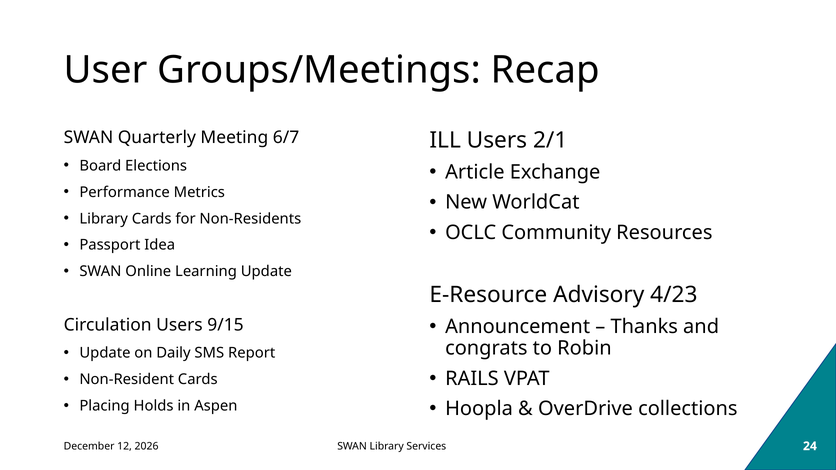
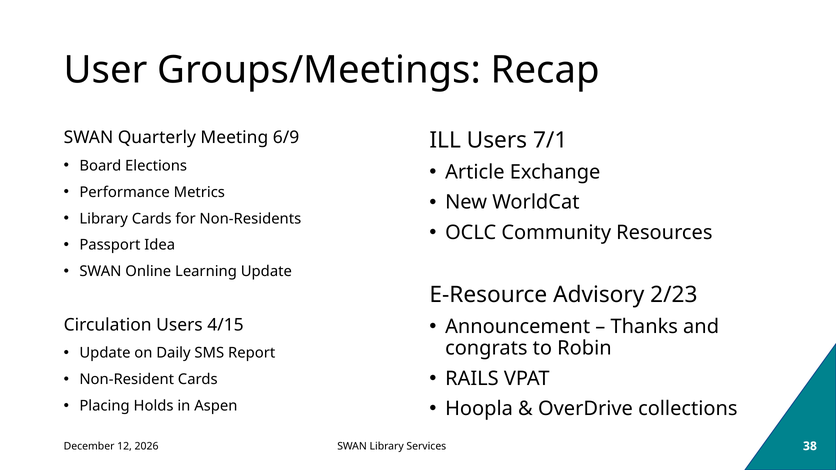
6/7: 6/7 -> 6/9 (286, 138)
2/1: 2/1 -> 7/1 (550, 140)
4/23: 4/23 -> 2/23 (674, 295)
9/15: 9/15 -> 4/15 (226, 325)
24: 24 -> 38 (810, 446)
